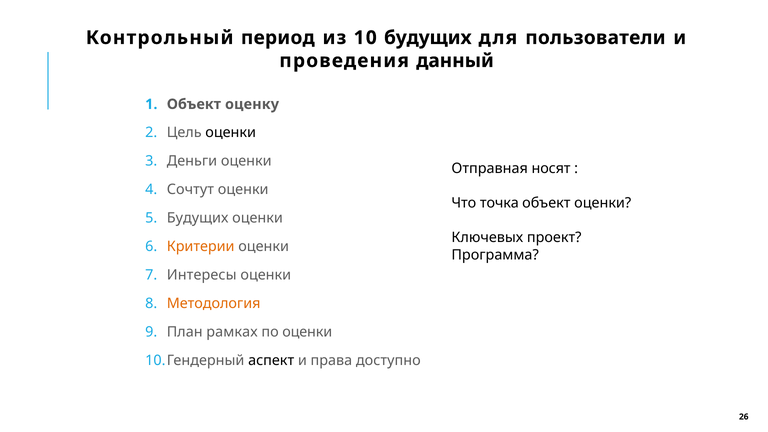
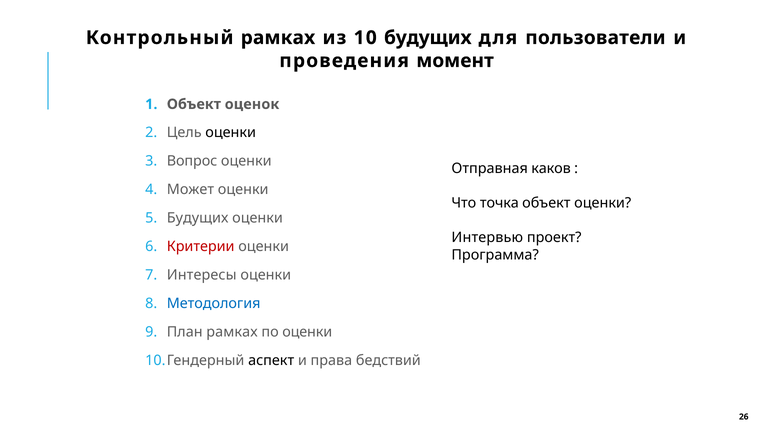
Контрольный период: период -> рамках (278, 38)
данный: данный -> момент (455, 61)
оценку: оценку -> оценок (252, 104)
Деньги: Деньги -> Вопрос (192, 161)
носят: носят -> каков (551, 168)
Сочтут: Сочтут -> Может (190, 190)
Ключевых: Ключевых -> Интервью (487, 238)
Критерии colour: orange -> red (201, 247)
Методология colour: orange -> blue (214, 304)
доступно: доступно -> бедствий (388, 361)
